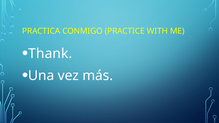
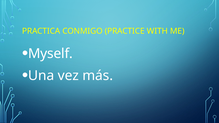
Thank: Thank -> Myself (50, 54)
